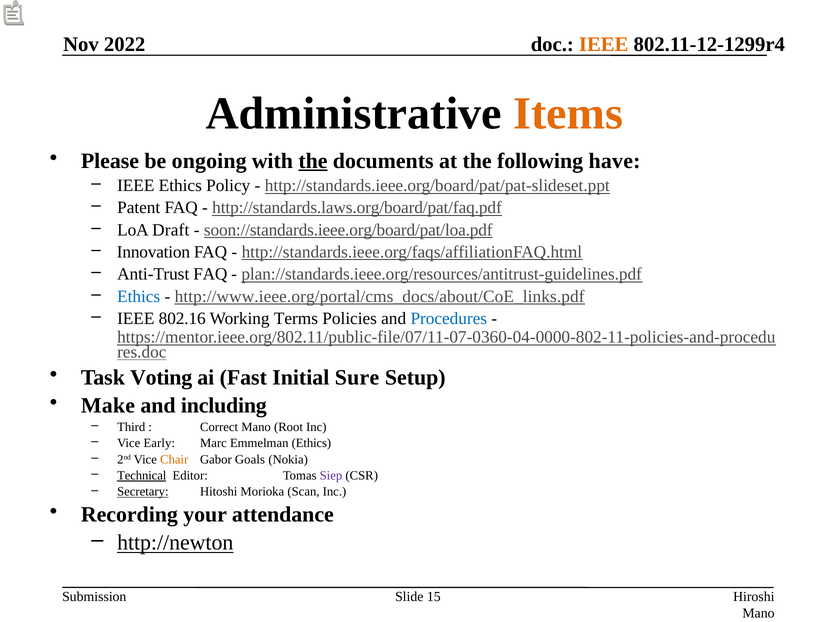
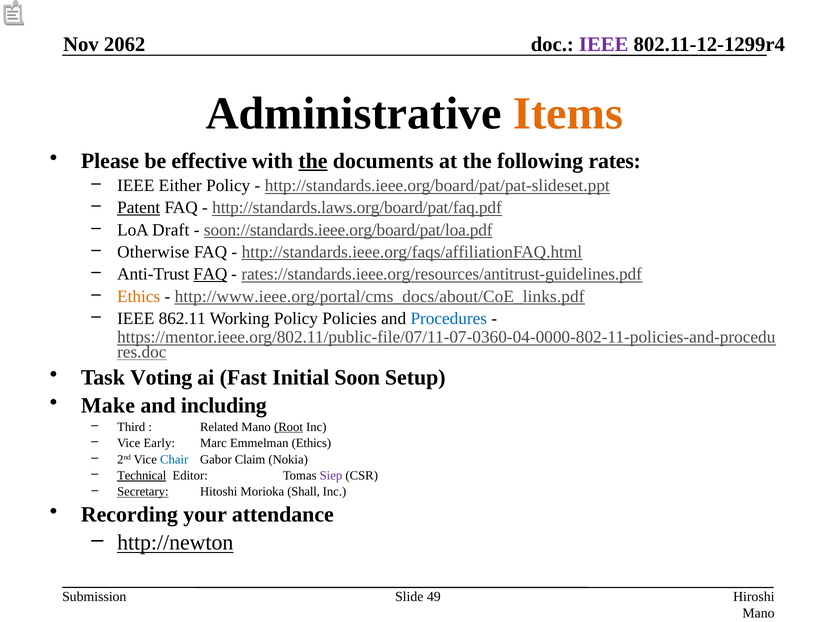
2022: 2022 -> 2062 (125, 44)
IEEE colour: orange -> purple (604, 44)
ongoing: ongoing -> effective (209, 161)
have: have -> rates (615, 161)
IEEE Ethics: Ethics -> Either (180, 186)
Patent underline: none -> present (139, 208)
Innovation: Innovation -> Otherwise (153, 252)
FAQ underline: none -> present (210, 274)
plan://standards.ieee.org/resources/antitrust-guidelines.pdf: plan://standards.ieee.org/resources/antitrust-guidelines.pdf -> rates://standards.ieee.org/resources/antitrust-guidelines.pdf (442, 274)
Ethics colour: blue -> orange (139, 296)
802.16: 802.16 -> 862.11 (182, 318)
Working Terms: Terms -> Policy (296, 318)
Sure: Sure -> Soon (357, 377)
Correct: Correct -> Related (219, 427)
Root underline: none -> present (288, 427)
Chair colour: orange -> blue (174, 459)
Goals: Goals -> Claim (250, 459)
Scan: Scan -> Shall (304, 492)
15: 15 -> 49 (434, 596)
